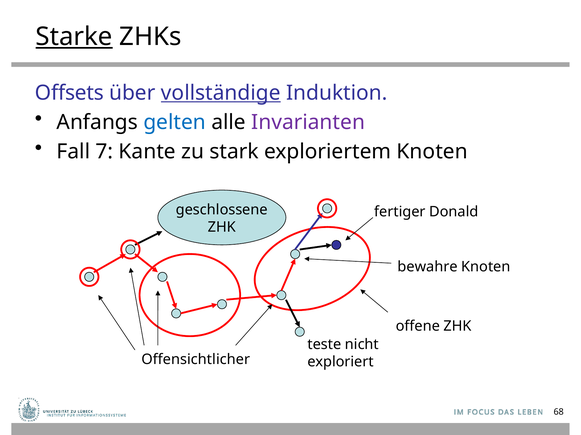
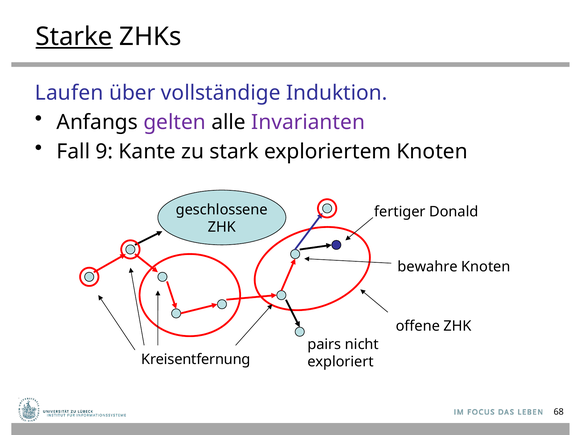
Offsets: Offsets -> Laufen (69, 93)
vollständige underline: present -> none (221, 93)
gelten colour: blue -> purple (175, 122)
7: 7 -> 9 (104, 152)
teste: teste -> pairs (324, 345)
Offensichtlicher: Offensichtlicher -> Kreisentfernung (196, 360)
